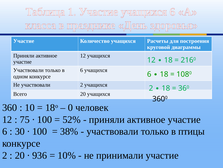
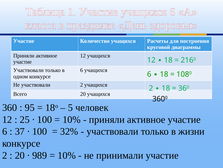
10: 10 -> 95 (30, 107)
0: 0 -> 5 (70, 107)
75: 75 -> 25 (25, 119)
52%: 52% -> 10% (72, 119)
30: 30 -> 37 (20, 131)
38%: 38% -> 32% (69, 131)
птицы: птицы -> жизни (191, 131)
936: 936 -> 989 (40, 155)
